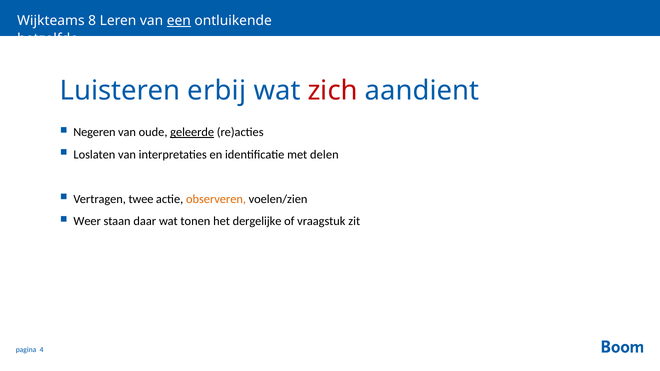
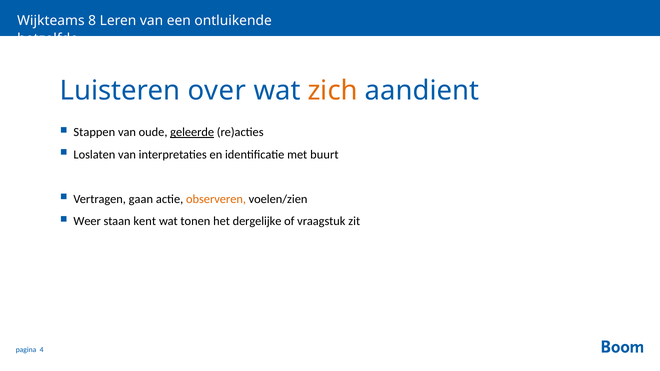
een underline: present -> none (179, 21)
erbij: erbij -> over (217, 91)
zich colour: red -> orange (333, 91)
Negeren: Negeren -> Stappen (94, 132)
delen: delen -> buurt (324, 155)
twee: twee -> gaan (141, 199)
daar: daar -> kent (145, 221)
